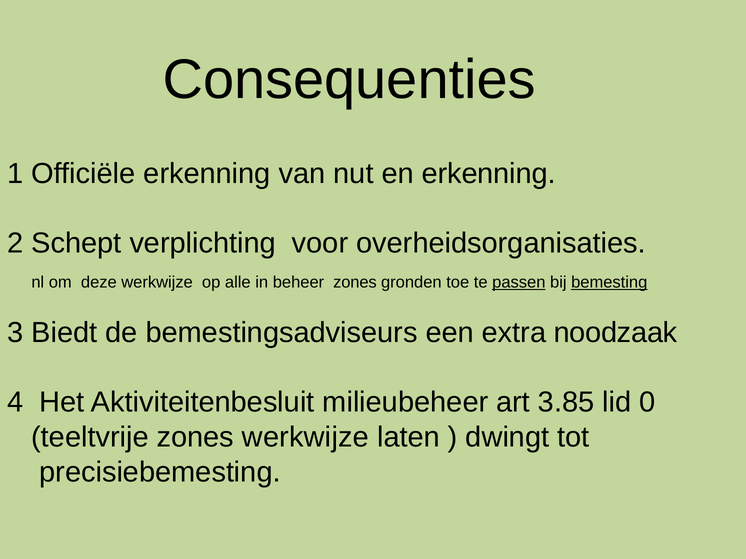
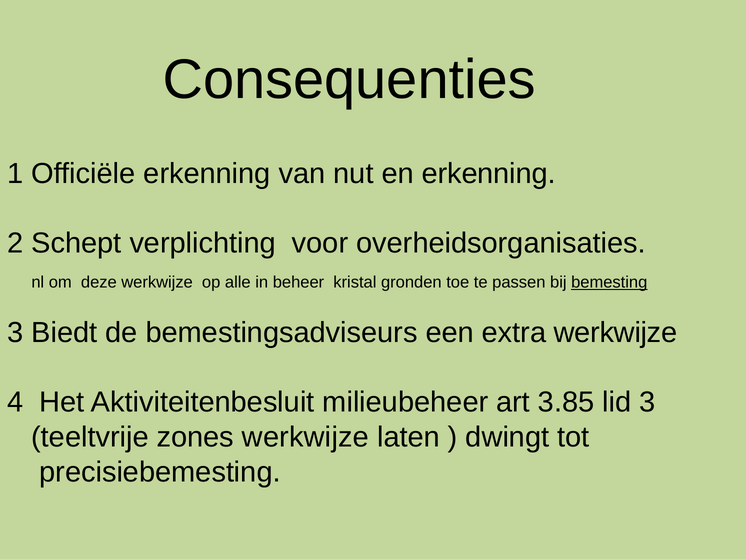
beheer zones: zones -> kristal (355, 283)
passen underline: present -> none (519, 283)
extra noodzaak: noodzaak -> werkwijze (616, 333)
lid 0: 0 -> 3 (647, 403)
